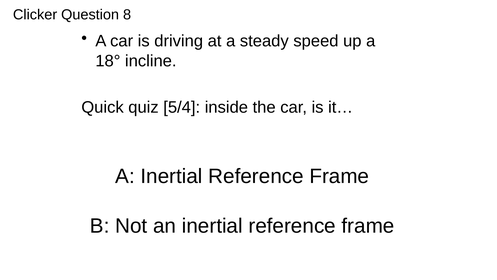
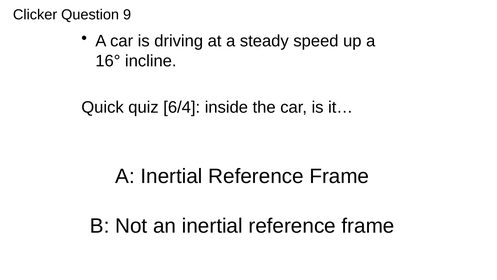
8: 8 -> 9 (127, 15)
18°: 18° -> 16° (108, 61)
5/4: 5/4 -> 6/4 (182, 107)
